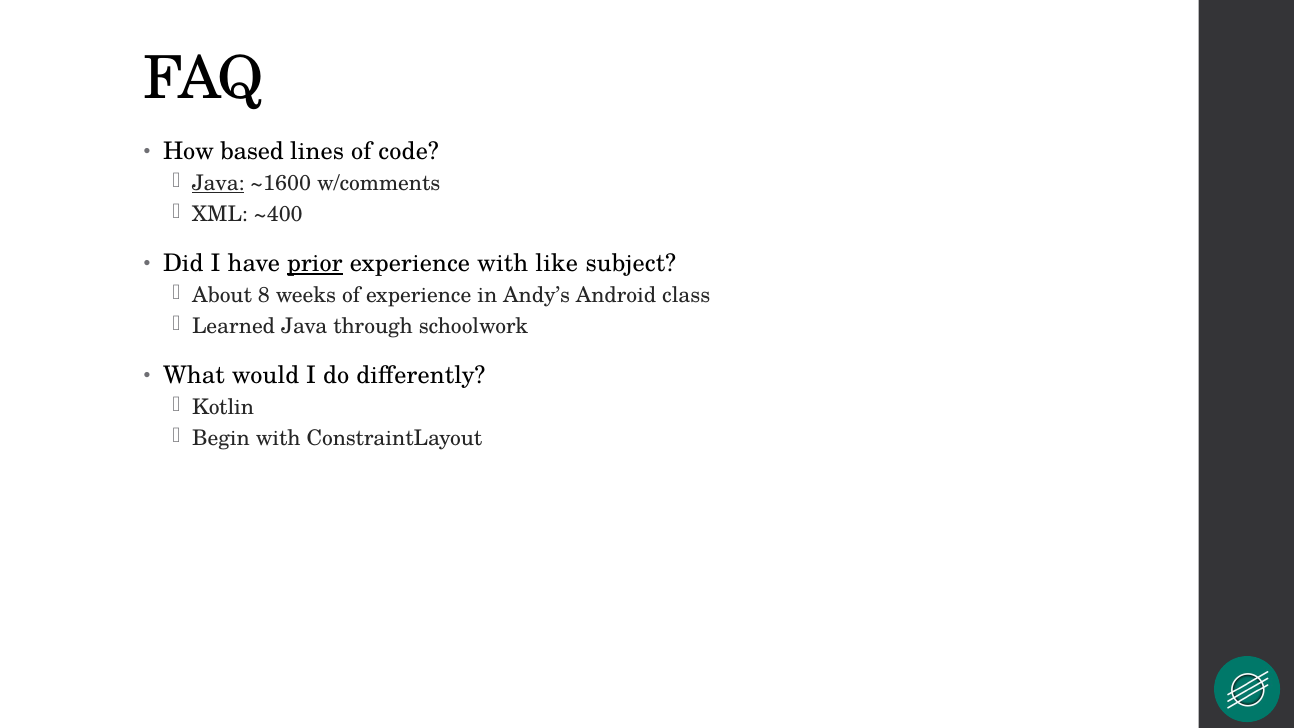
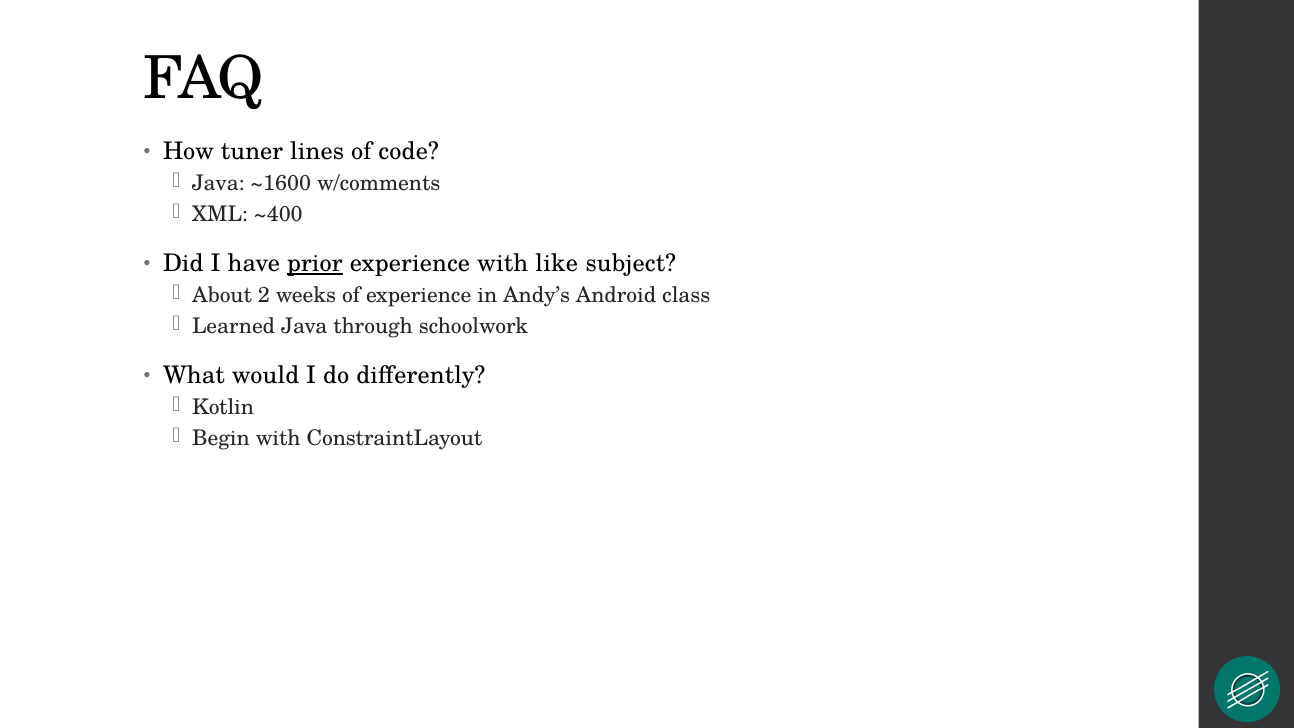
based: based -> tuner (252, 151)
Java underline: present -> none (218, 183)
8: 8 -> 2 (264, 295)
